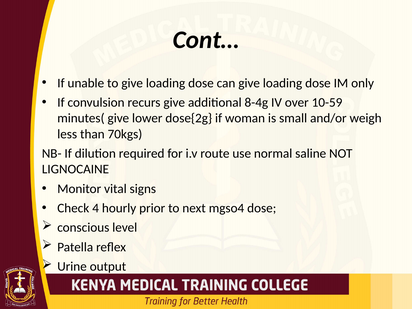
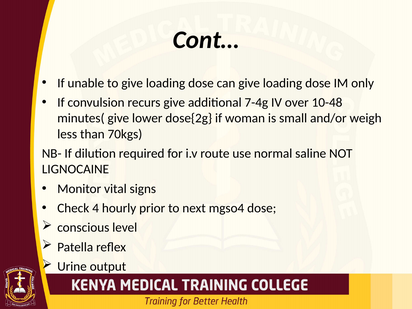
8-4g: 8-4g -> 7-4g (256, 102)
10-59: 10-59 -> 10-48 (327, 102)
